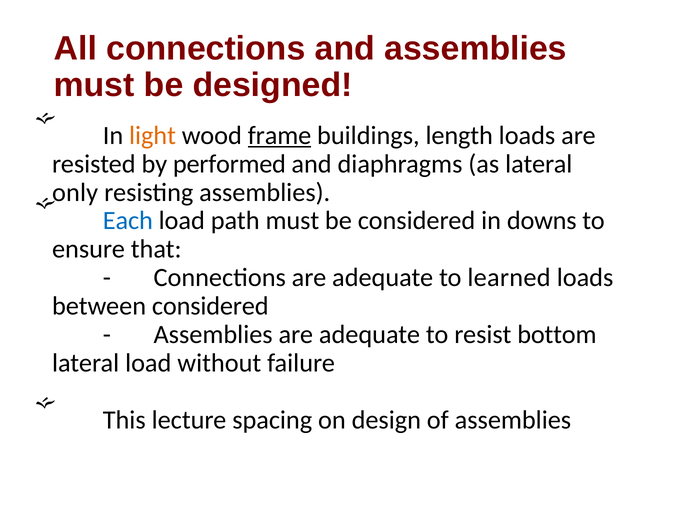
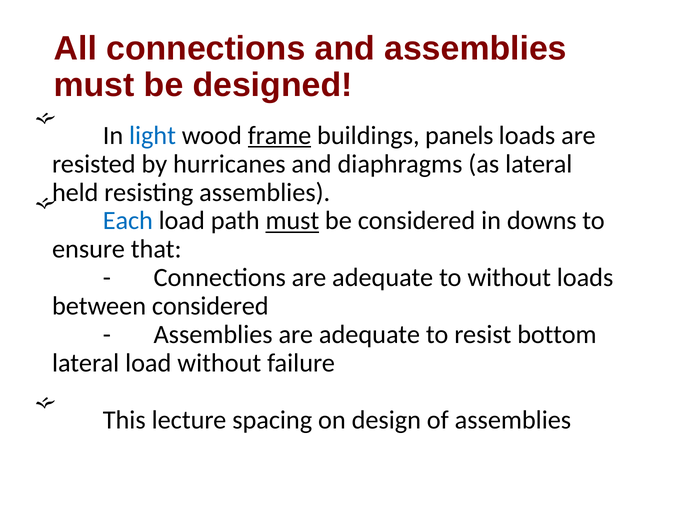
light colour: orange -> blue (153, 135)
length: length -> panels (459, 135)
performed: performed -> hurricanes (229, 164)
only: only -> held (75, 192)
must underline: none -> present (292, 221)
to learned: learned -> without (509, 278)
